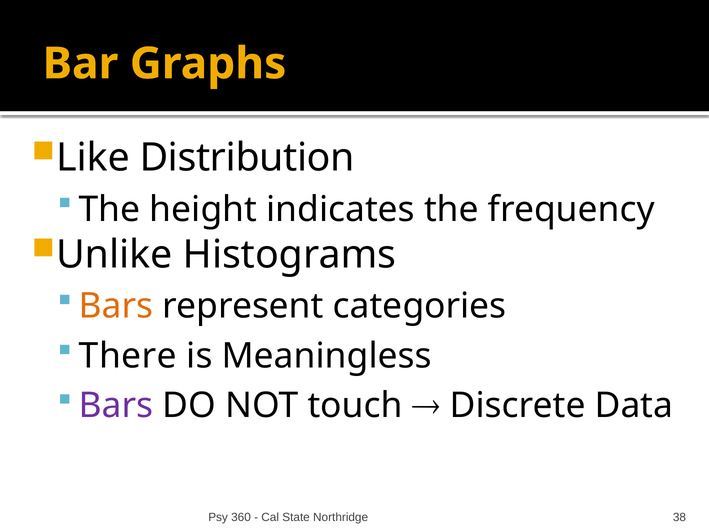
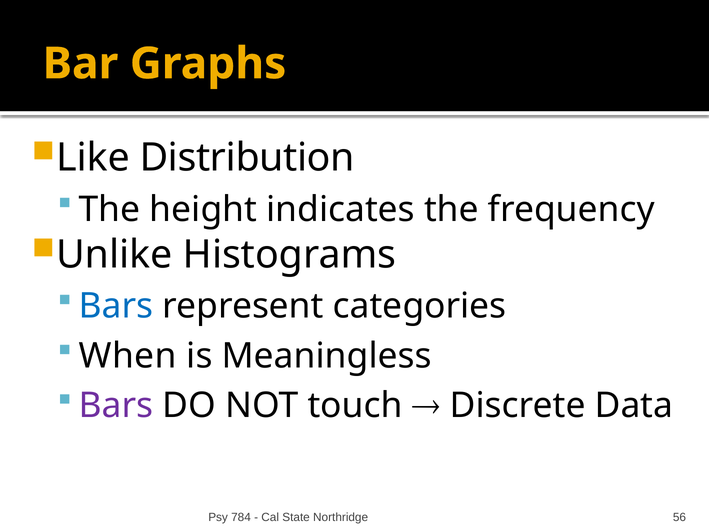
Bars colour: orange -> blue (116, 306)
There: There -> When (128, 356)
360: 360 -> 784 (241, 517)
38: 38 -> 56 (680, 517)
